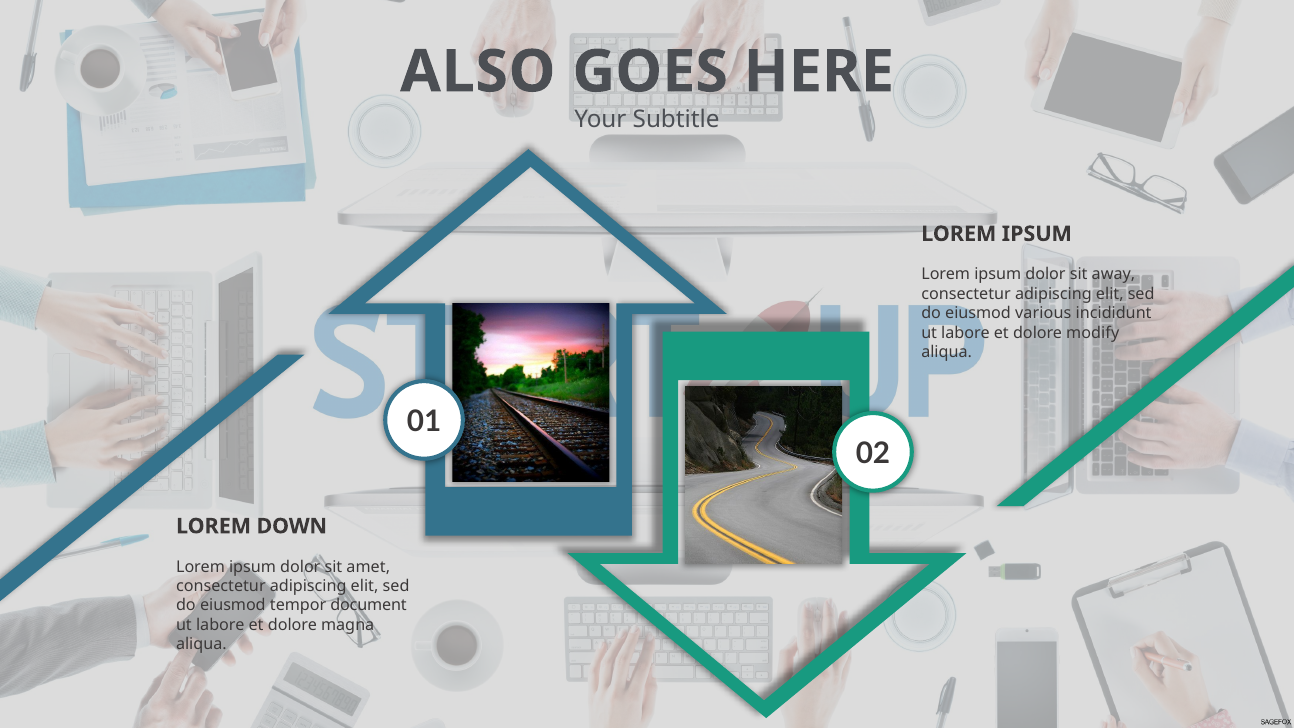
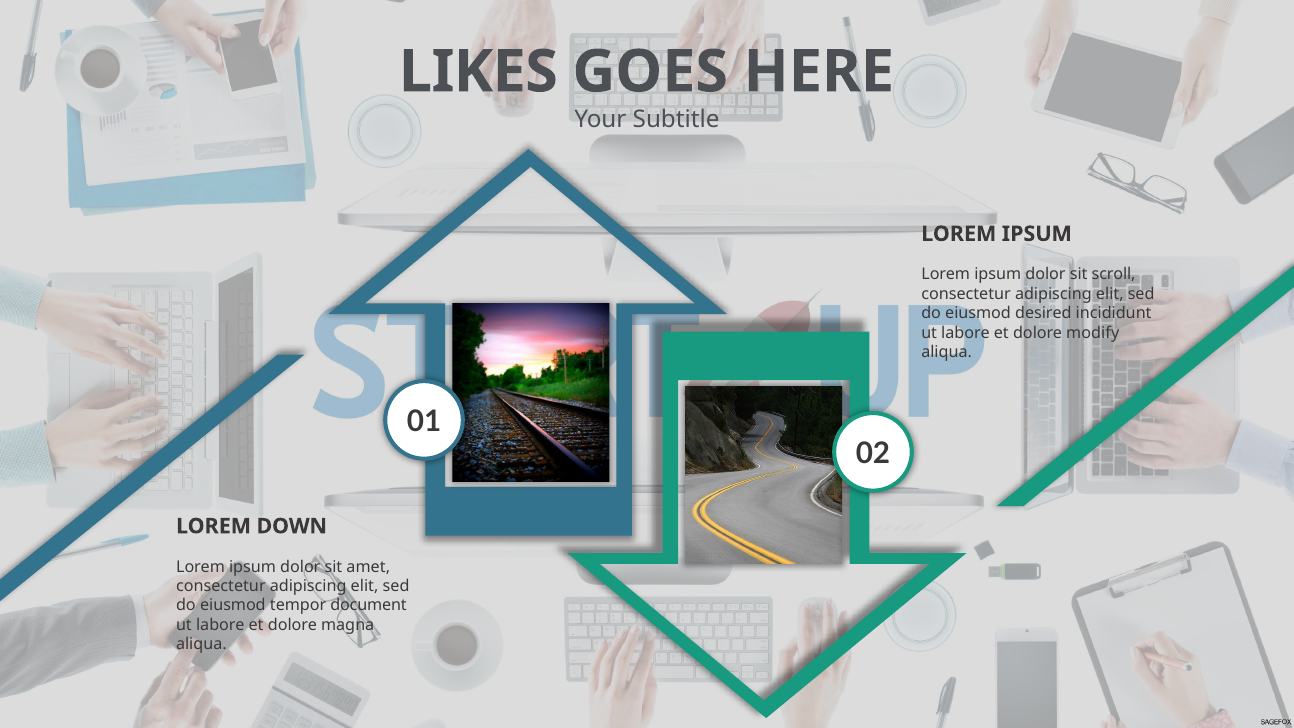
ALSO: ALSO -> LIKES (478, 72)
away: away -> scroll (1114, 274)
various: various -> desired (1043, 313)
